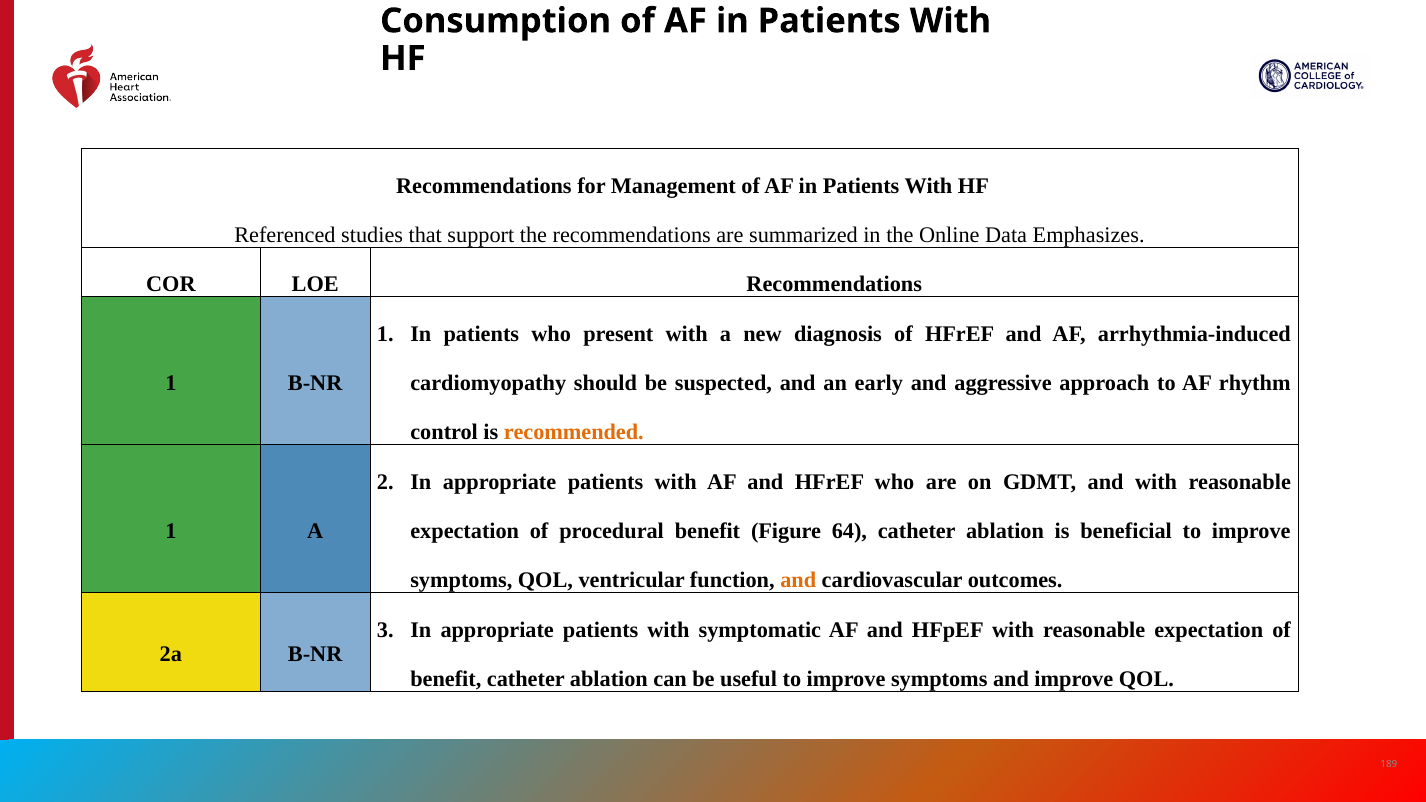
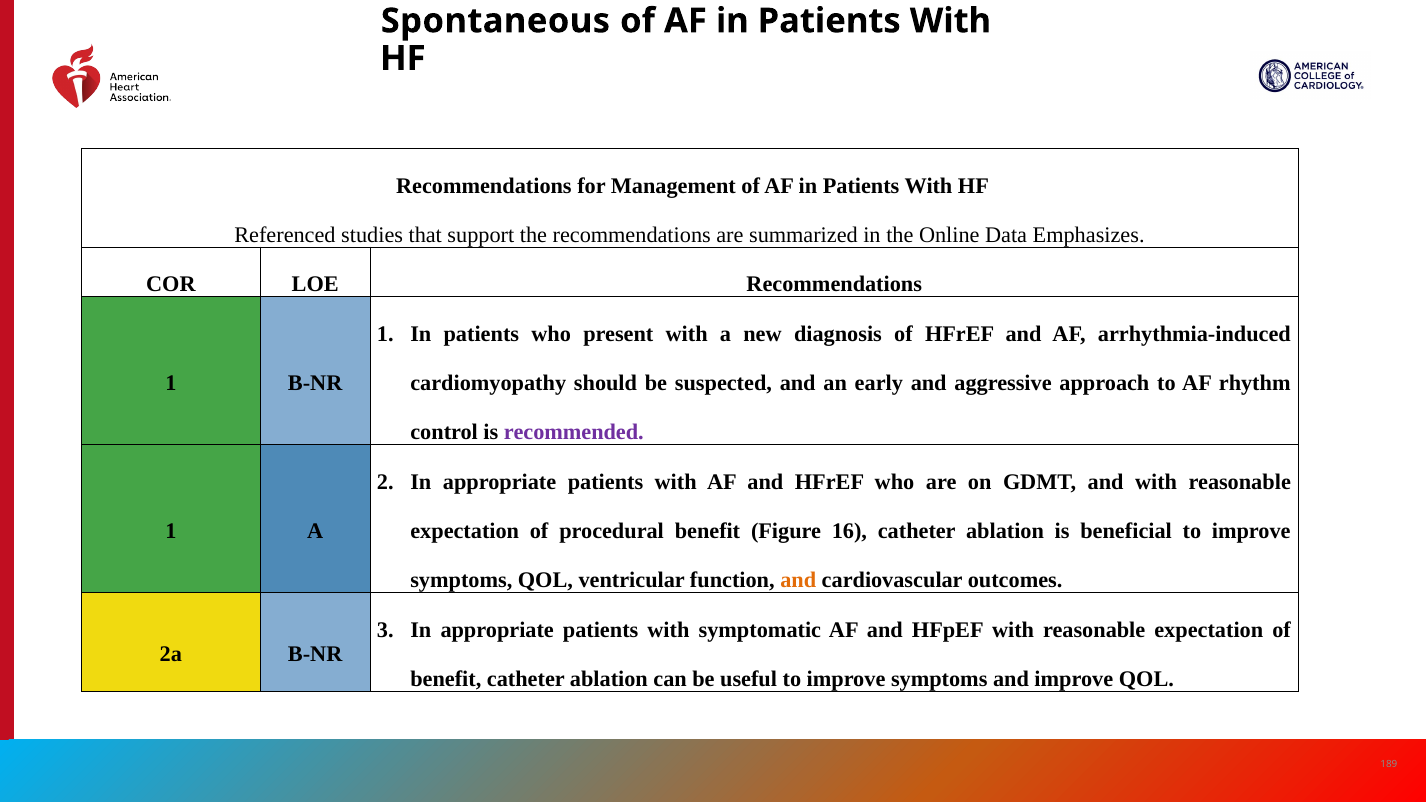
Consumption: Consumption -> Spontaneous (495, 21)
recommended colour: orange -> purple (574, 432)
64: 64 -> 16 (849, 531)
